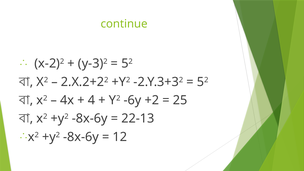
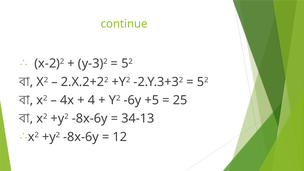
+2: +2 -> +5 (152, 100)
22-13: 22-13 -> 34-13 (138, 119)
